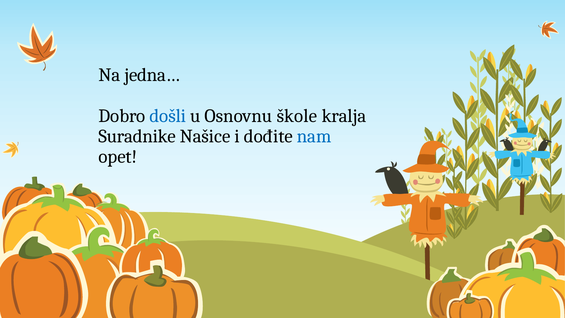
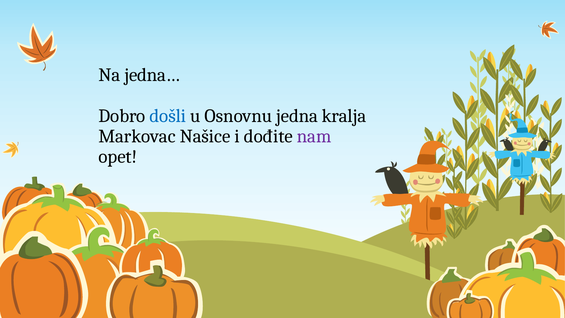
škole: škole -> jedna (297, 116)
Suradnike: Suradnike -> Markovac (137, 136)
nam colour: blue -> purple (314, 136)
